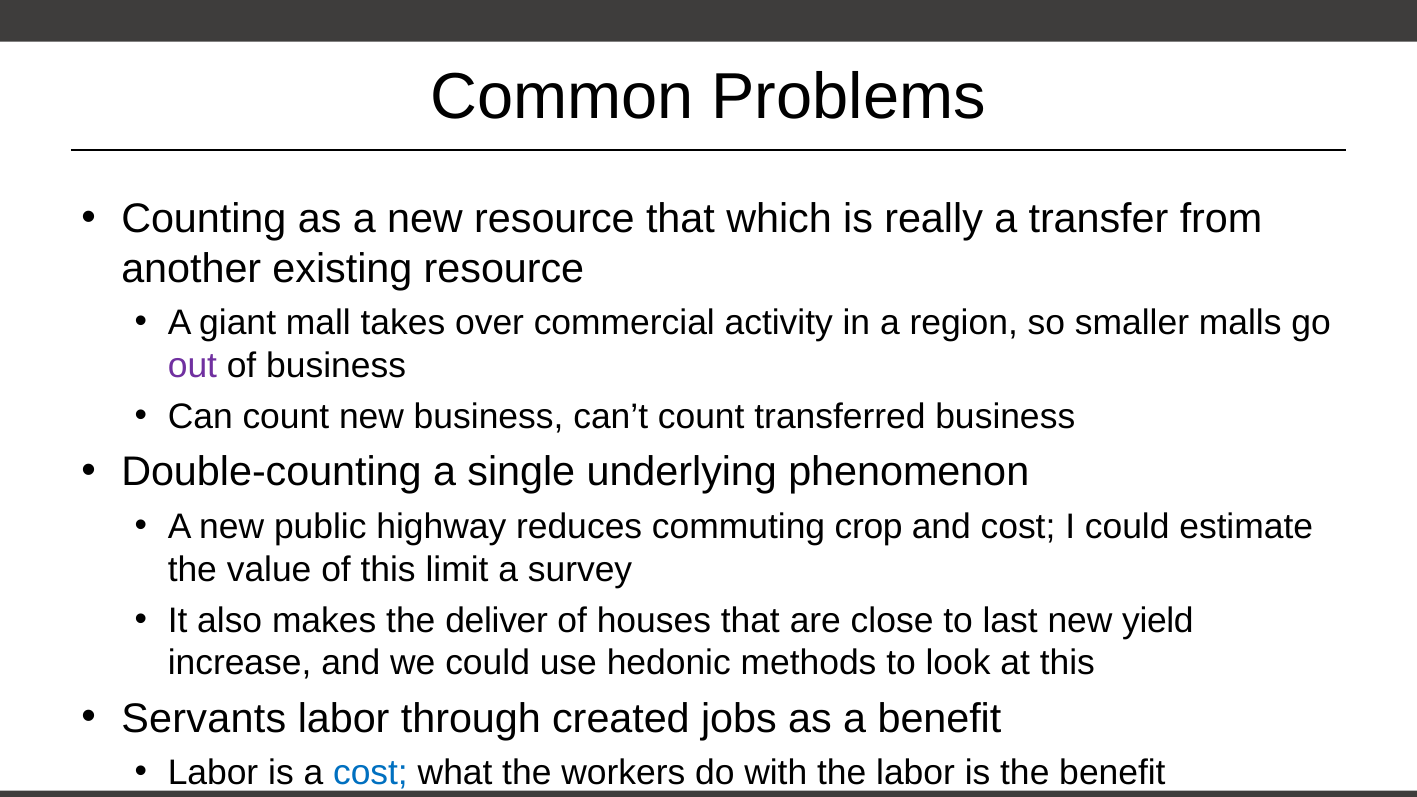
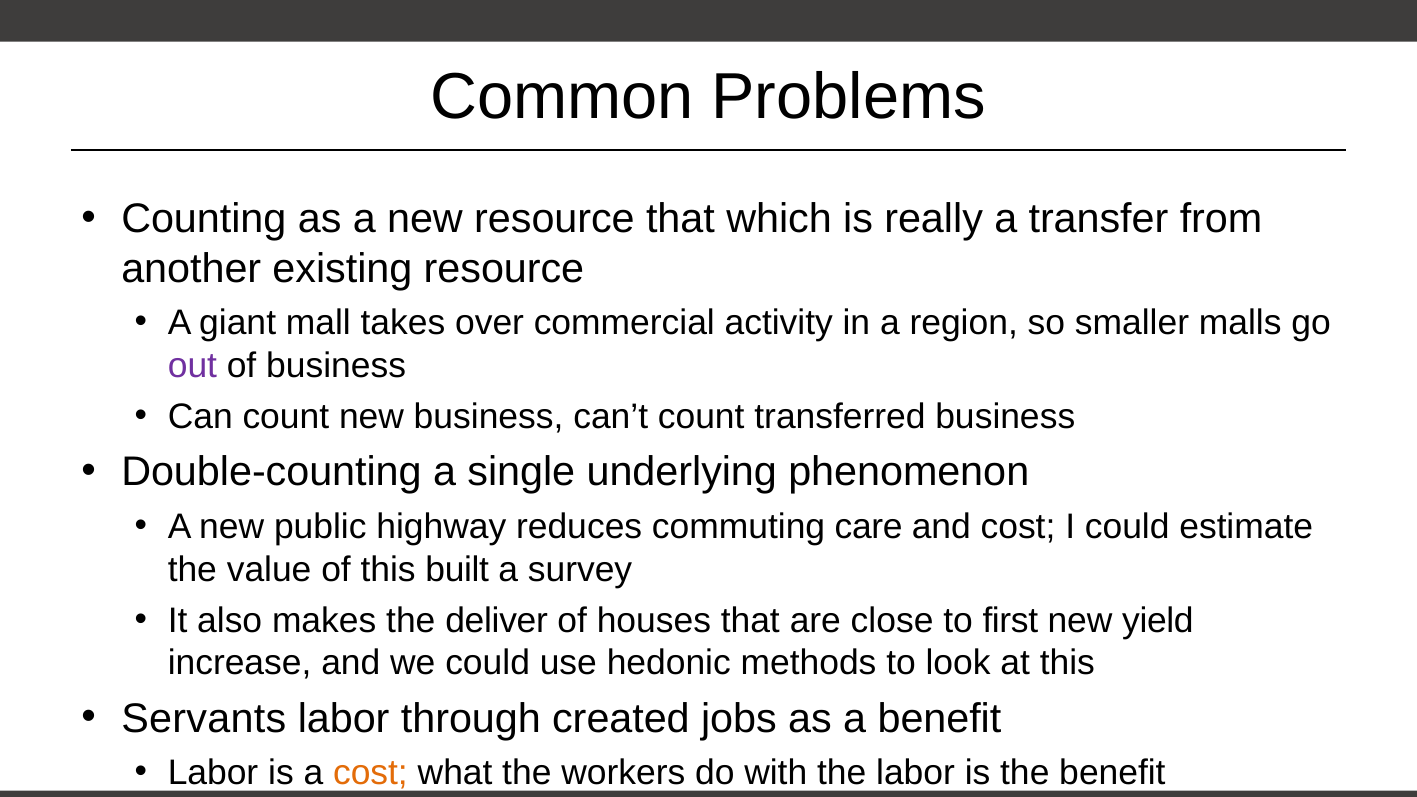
crop: crop -> care (869, 527)
limit: limit -> built (457, 569)
last: last -> first (1010, 621)
cost colour: blue -> orange (370, 773)
